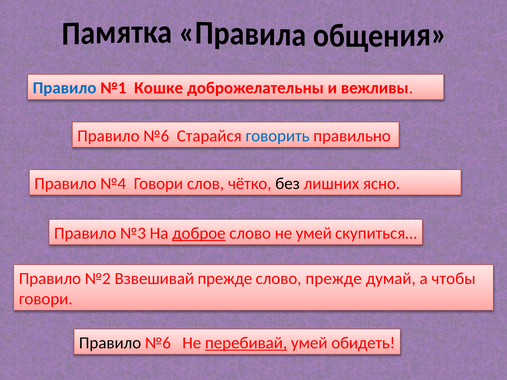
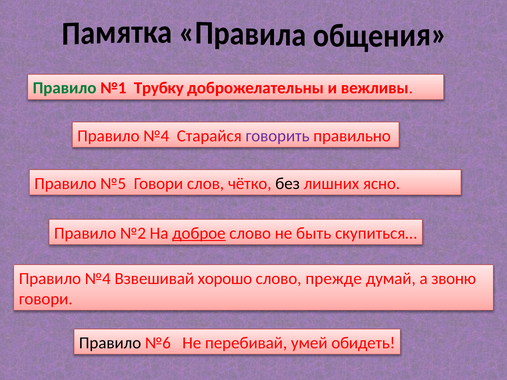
Правило colour: blue -> green (65, 88)
Кошке: Кошке -> Трубку (159, 88)
№6: №6 -> №4 (156, 136)
говорить colour: blue -> purple (278, 136)
№4: №4 -> №5 (113, 184)
№3: №3 -> №2 (133, 233)
не умей: умей -> быть (314, 233)
№2: №2 -> №4 (98, 279)
Взвешивай прежде: прежде -> хорошо (225, 279)
чтобы: чтобы -> звоню (454, 279)
перебивай underline: present -> none (246, 343)
